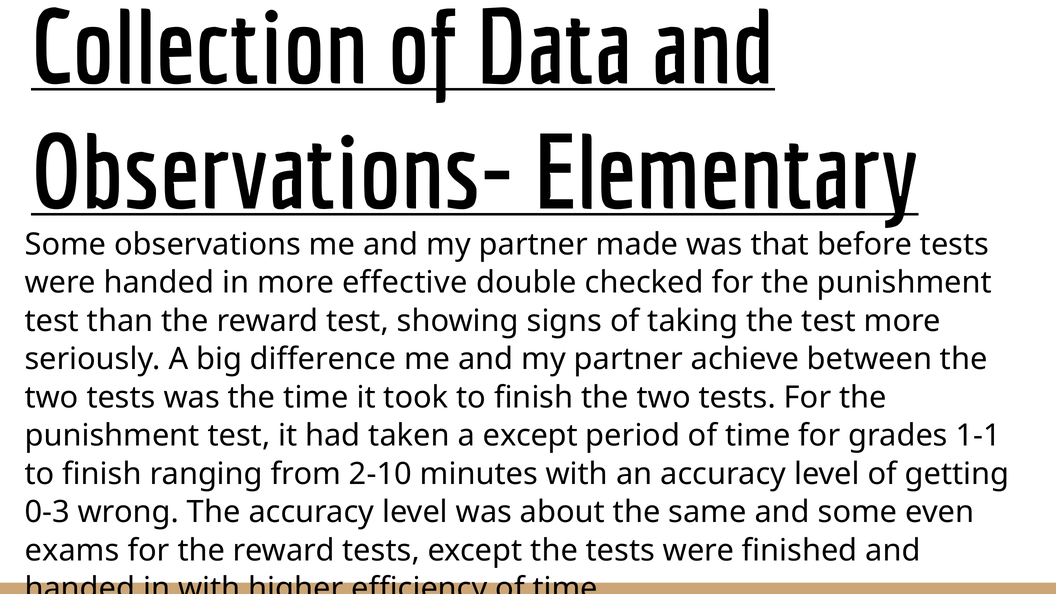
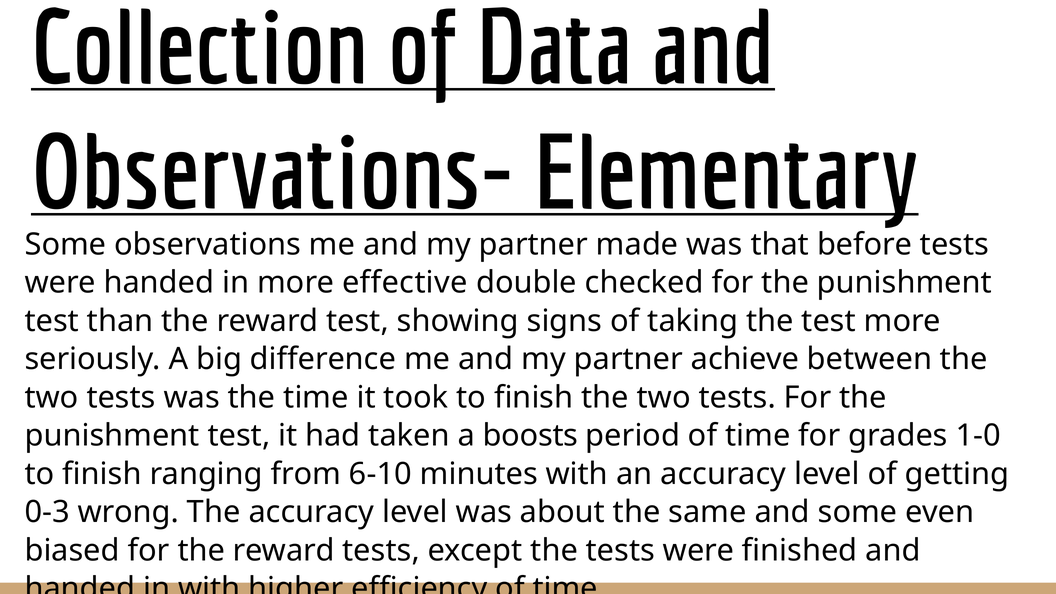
a except: except -> boosts (530, 436)
1-1: 1-1 -> 1-0 (978, 436)
2-10: 2-10 -> 6-10 (380, 474)
exams: exams -> biased (72, 551)
